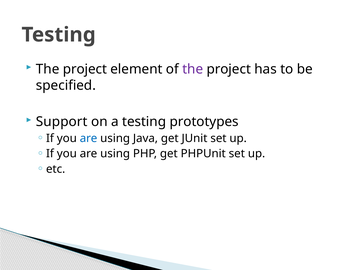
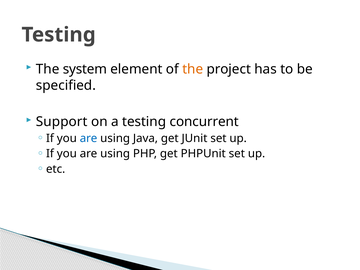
project: project -> system (85, 69)
the colour: purple -> orange (193, 69)
prototypes: prototypes -> concurrent (204, 122)
